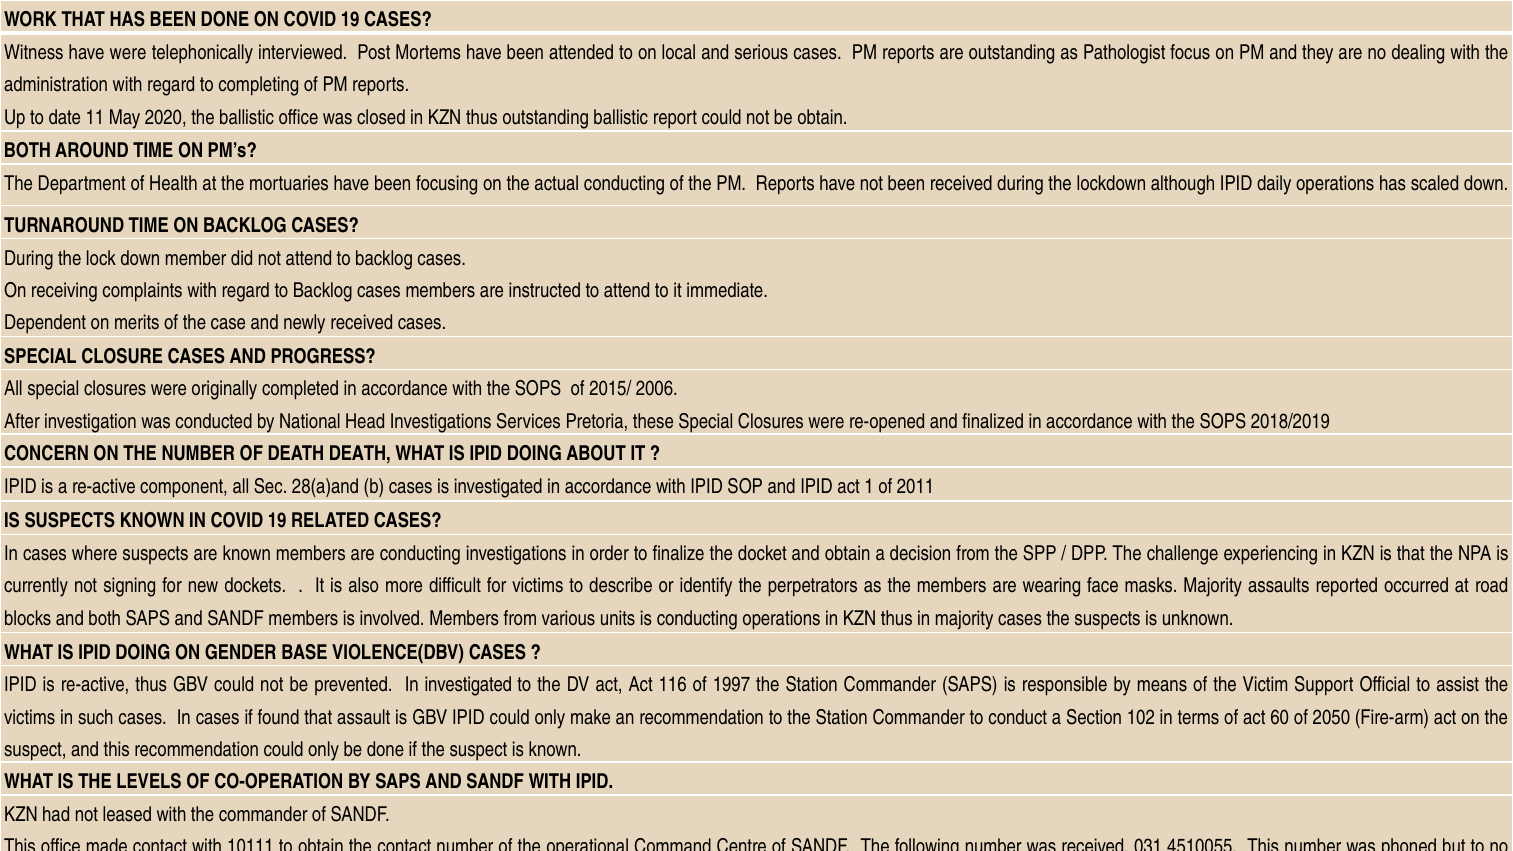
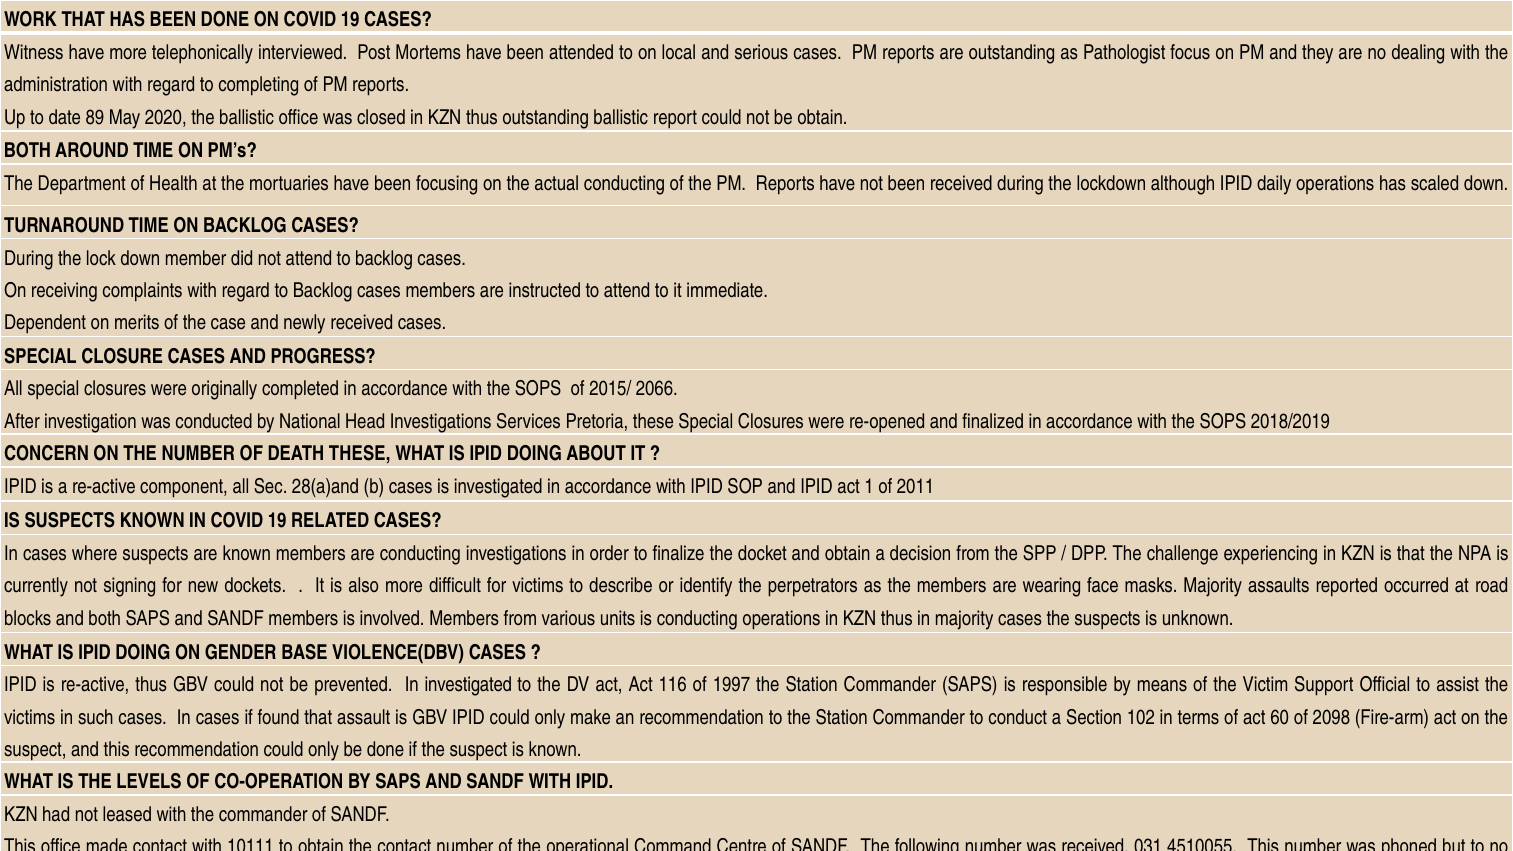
have were: were -> more (128, 53)
11: 11 -> 89 (95, 117)
2006: 2006 -> 2066 (657, 389)
DEATH DEATH: DEATH -> THESE (360, 454)
2050: 2050 -> 2098 (1331, 717)
